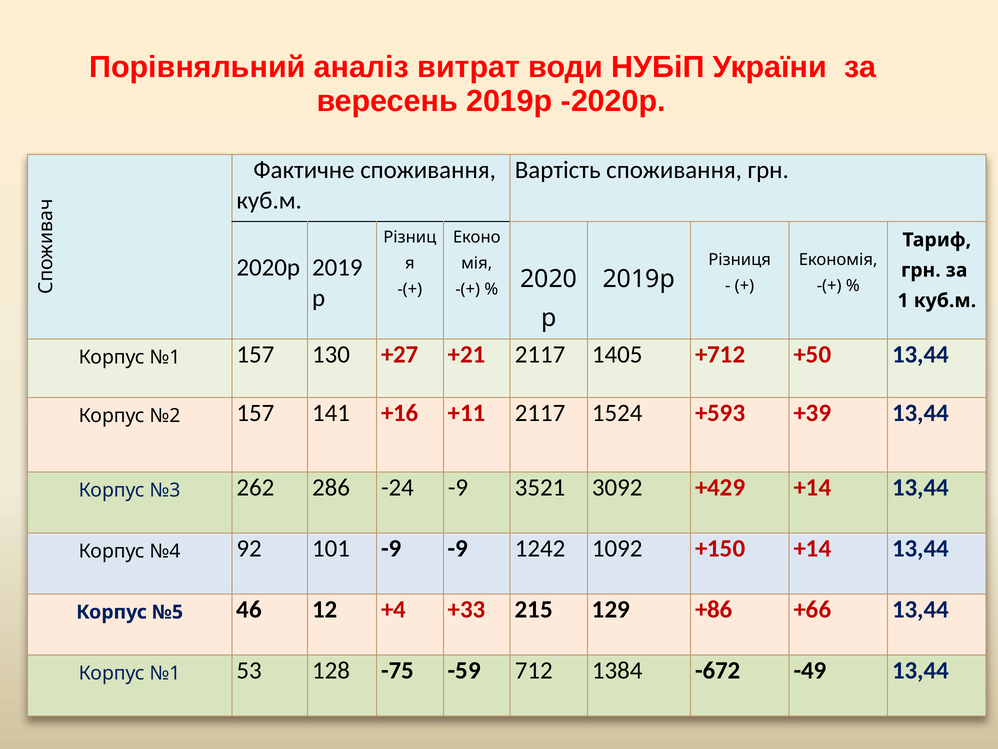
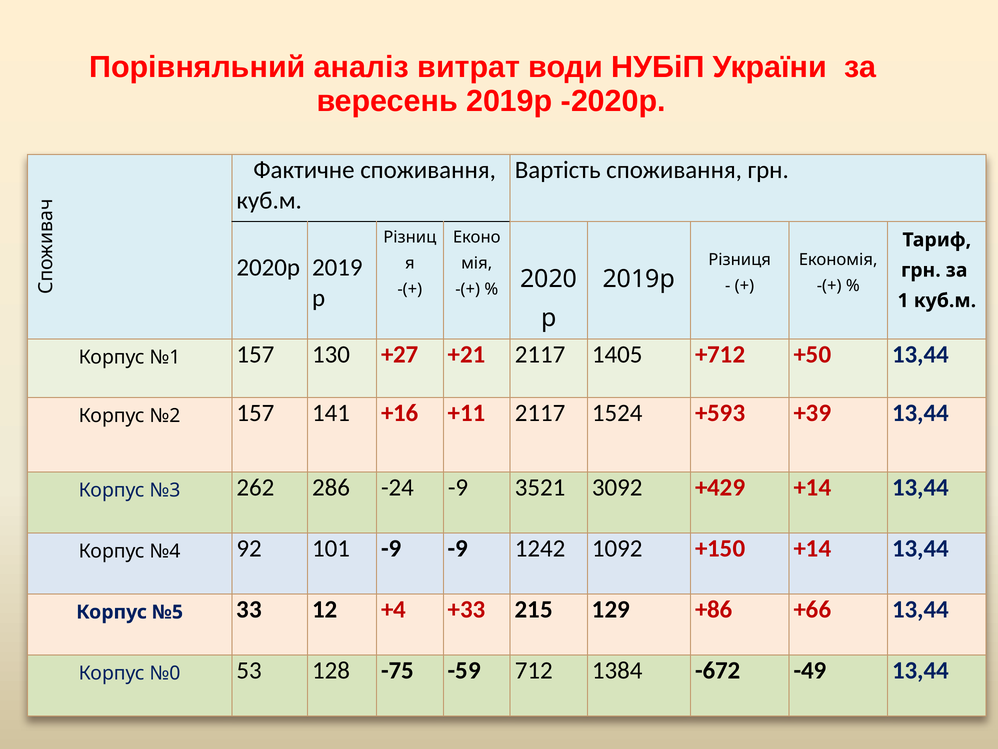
46: 46 -> 33 (249, 609)
№1: №1 -> №0 (165, 673)
